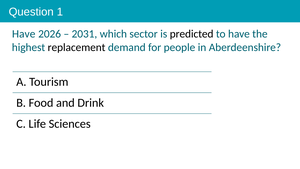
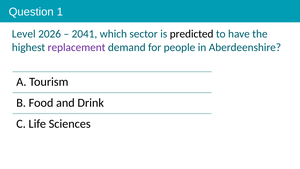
Have: Have -> Level (24, 34)
2031: 2031 -> 2041 (84, 34)
replacement colour: black -> purple (77, 47)
